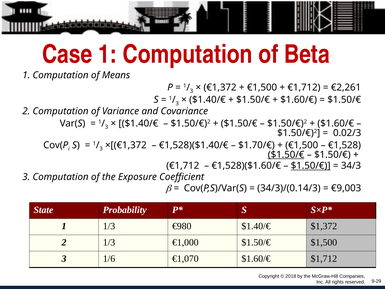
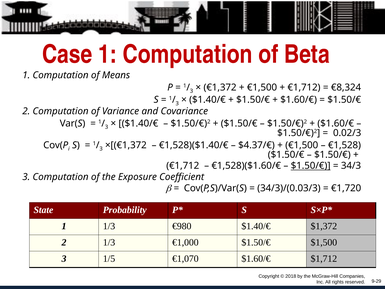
€2,261: €2,261 -> €8,324 (346, 87)
$1.70/€: $1.70/€ -> $4.37/€ (257, 145)
$1.50/€ underline: present -> none (286, 154)
34/3)/(0.14/3: 34/3)/(0.14/3 -> 34/3)/(0.03/3 (289, 188)
€9,003: €9,003 -> €1,720 (346, 188)
1/6: 1/6 -> 1/5 (109, 259)
